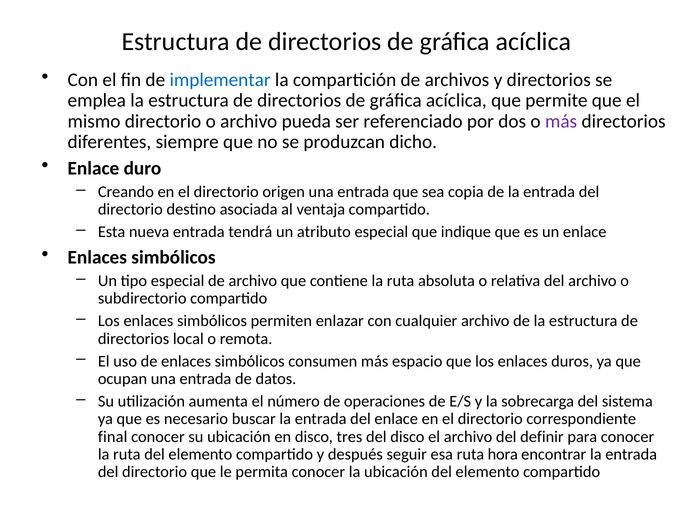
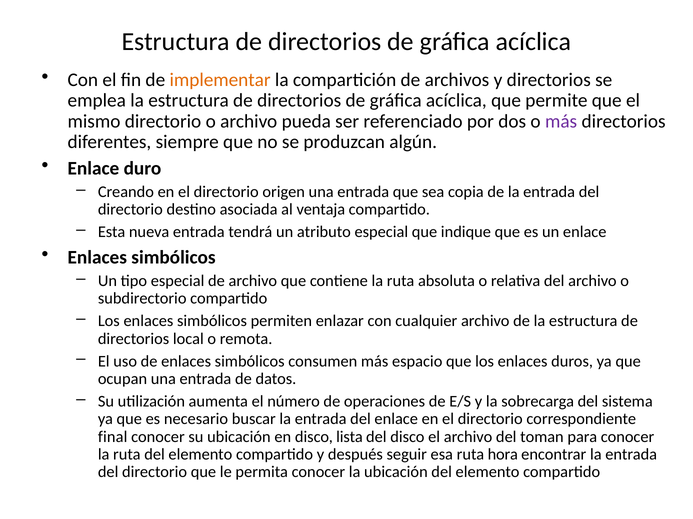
implementar colour: blue -> orange (220, 80)
dicho: dicho -> algún (413, 142)
tres: tres -> lista (350, 437)
definir: definir -> toman (542, 437)
